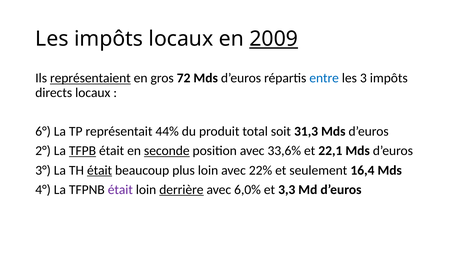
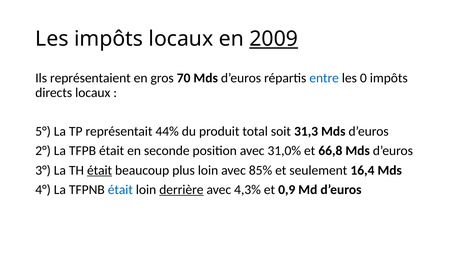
représentaient underline: present -> none (90, 78)
72: 72 -> 70 (184, 78)
3: 3 -> 0 (363, 78)
6°: 6° -> 5° (43, 132)
TFPB underline: present -> none (83, 151)
seconde underline: present -> none (167, 151)
33,6%: 33,6% -> 31,0% (284, 151)
22,1: 22,1 -> 66,8 (330, 151)
22%: 22% -> 85% (261, 171)
était colour: purple -> blue (120, 190)
6,0%: 6,0% -> 4,3% (248, 190)
3,3: 3,3 -> 0,9 (287, 190)
